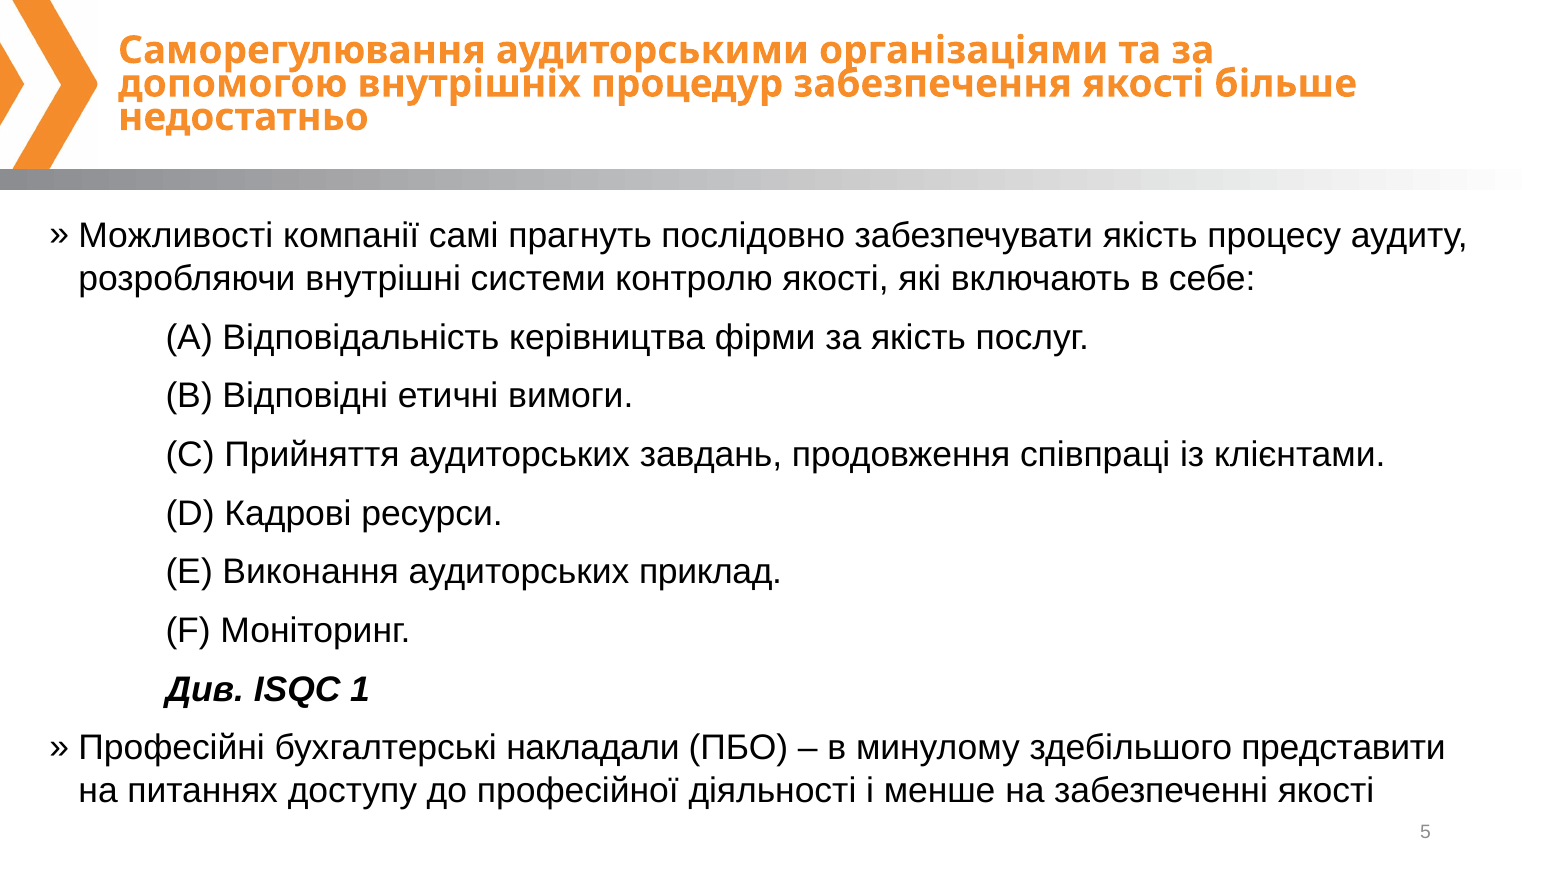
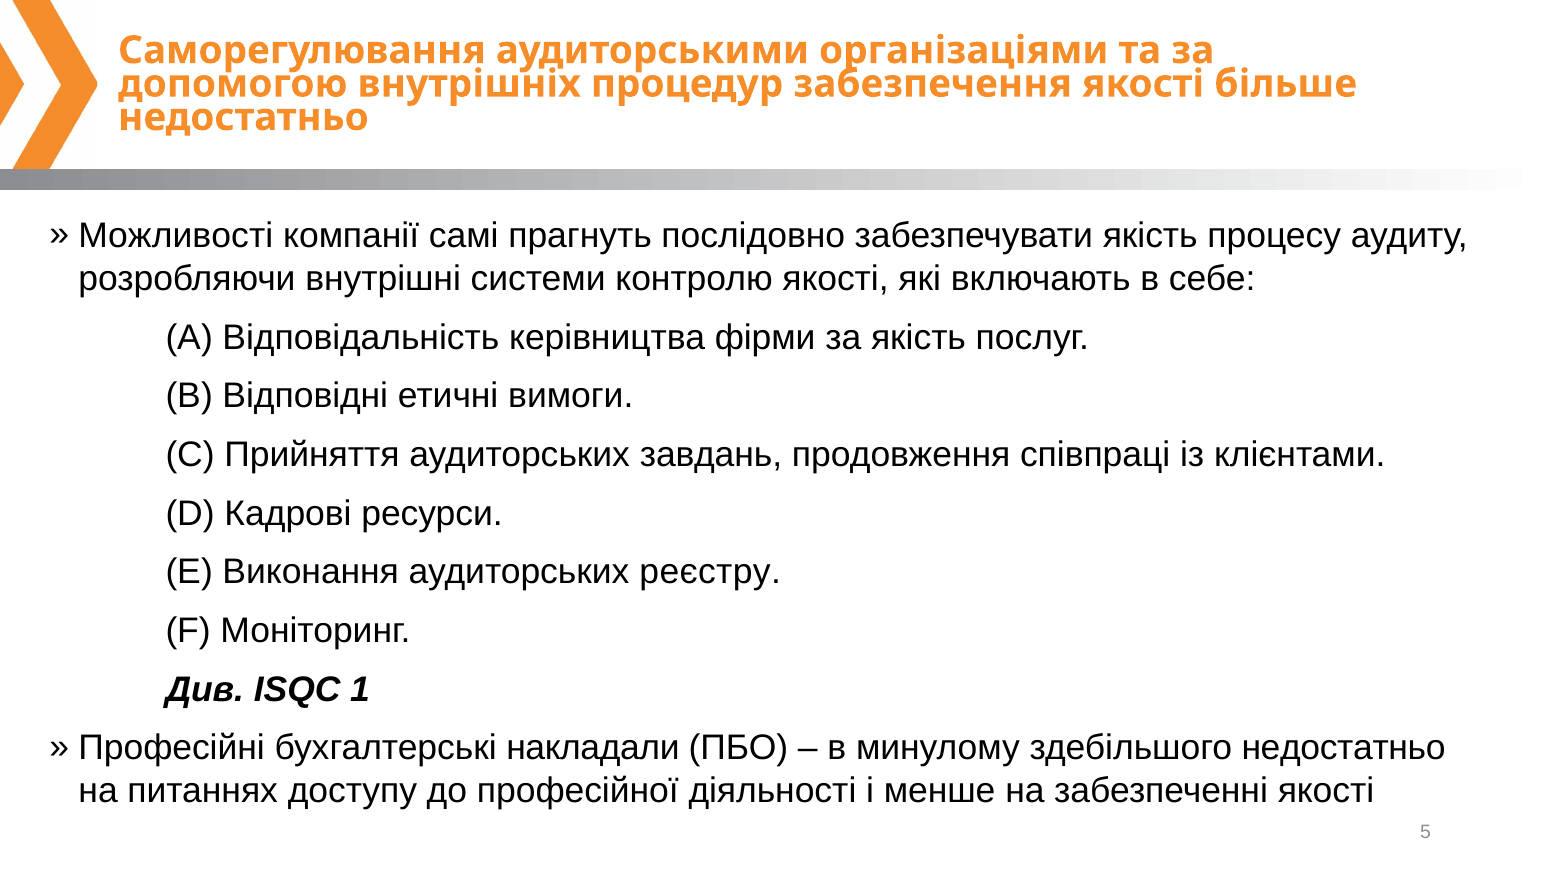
приклад: приклад -> реєстру (710, 572)
здебільшого представити: представити -> недостатньо (1344, 749)
